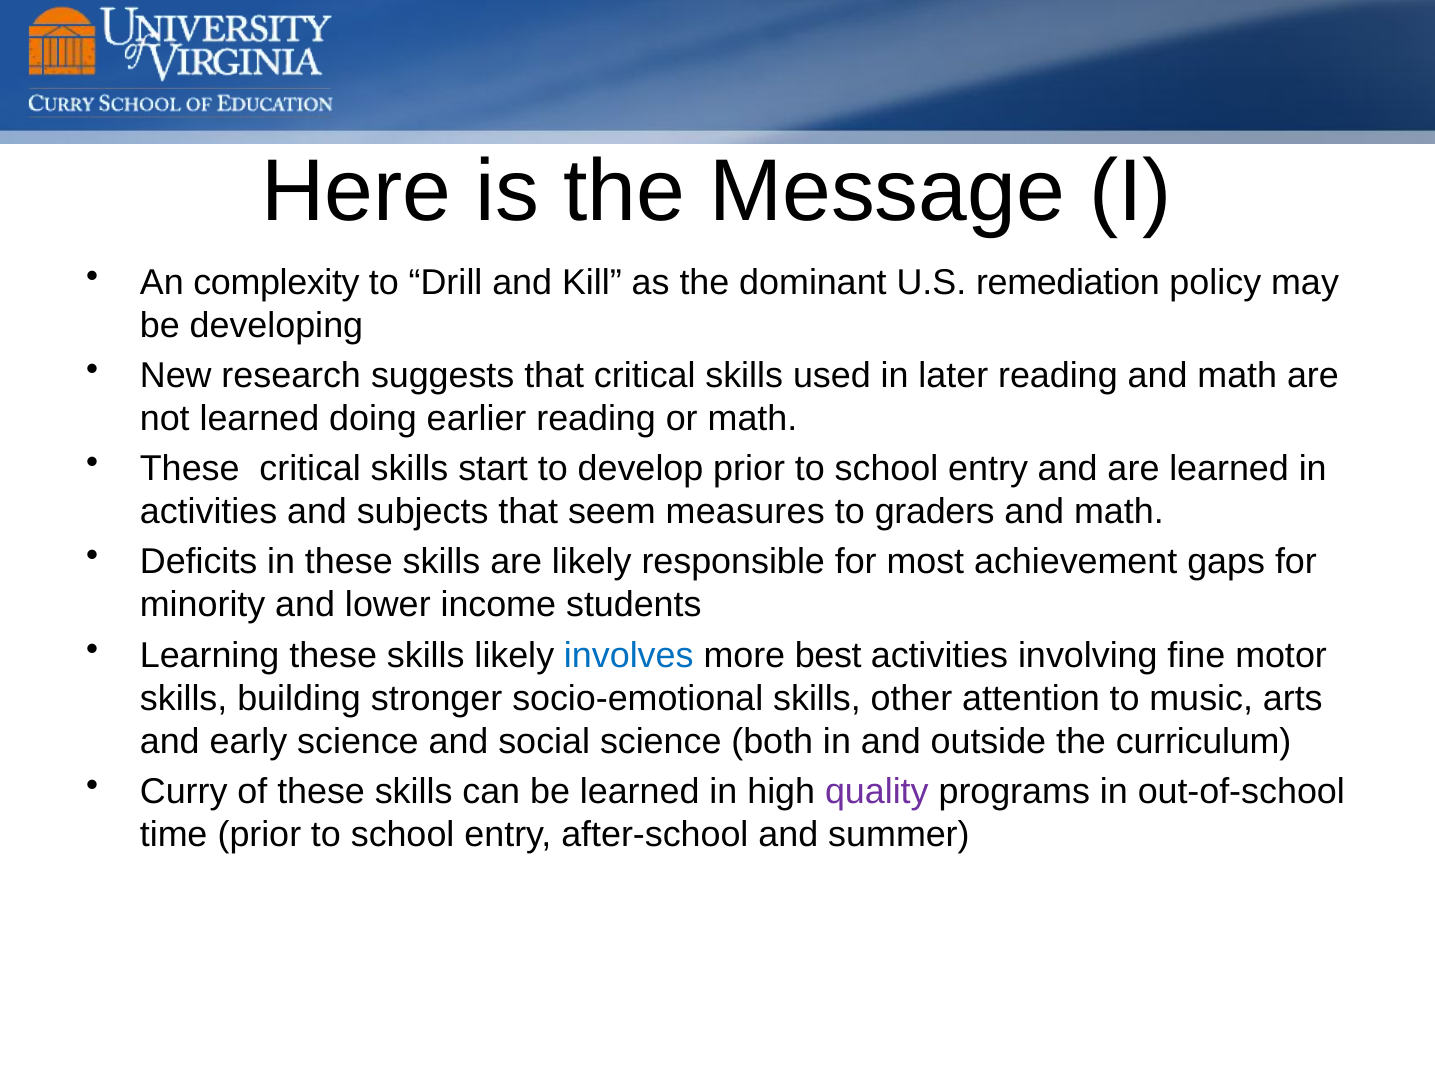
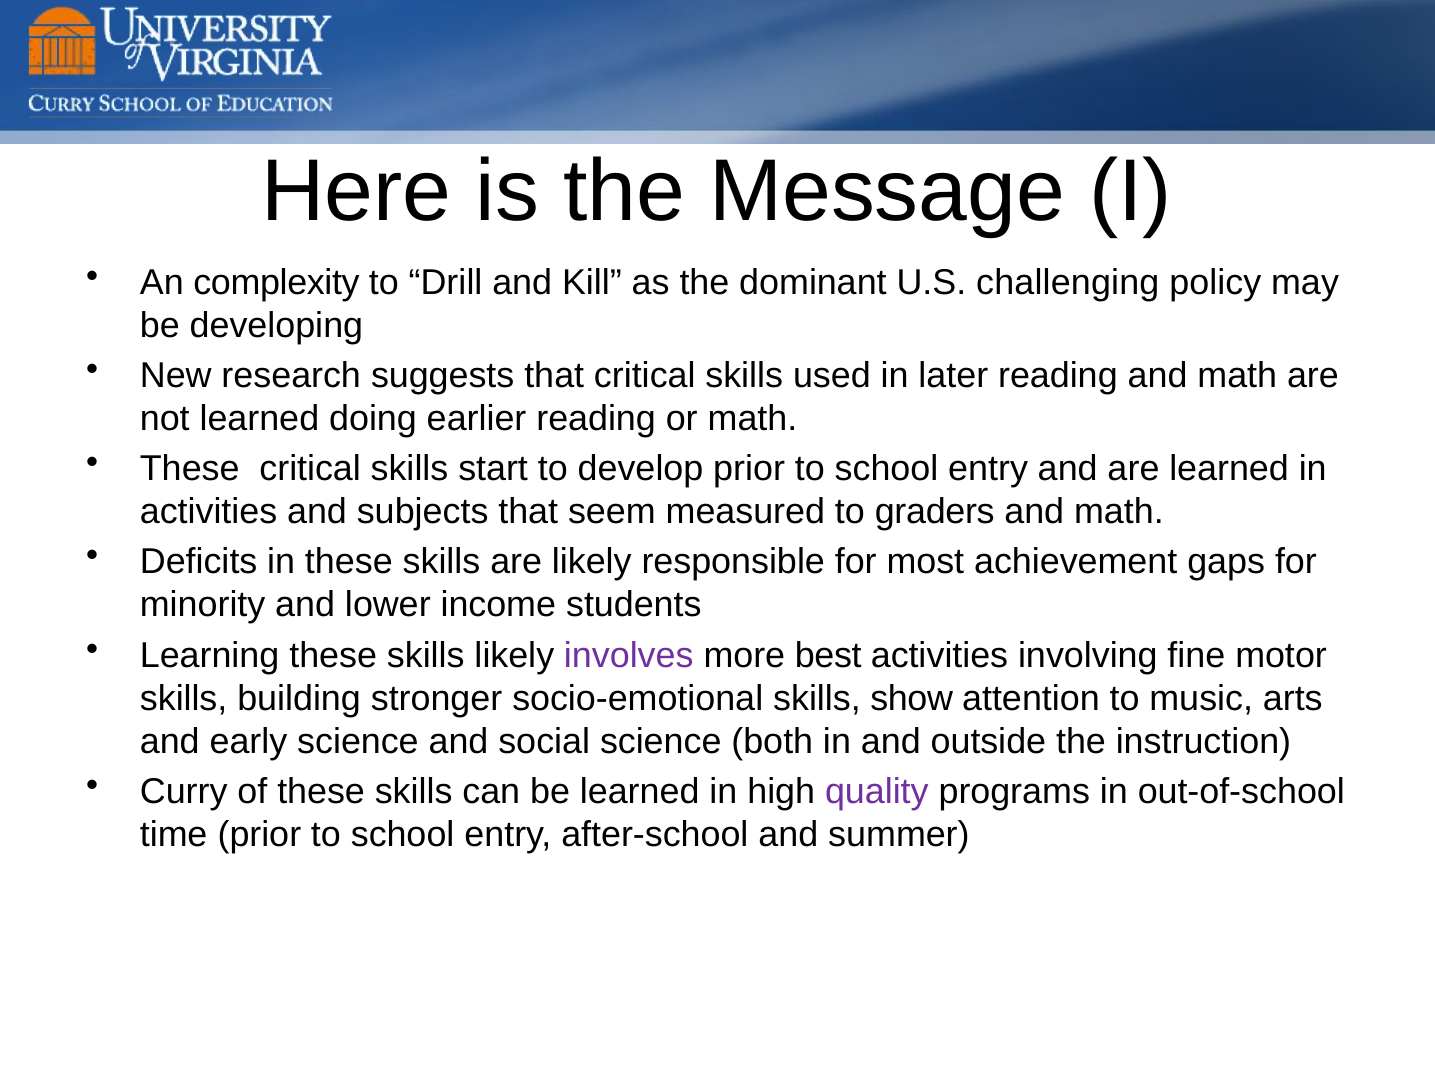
remediation: remediation -> challenging (1068, 282)
measures: measures -> measured (745, 512)
involves colour: blue -> purple (629, 655)
other: other -> show (912, 698)
curriculum: curriculum -> instruction (1203, 742)
